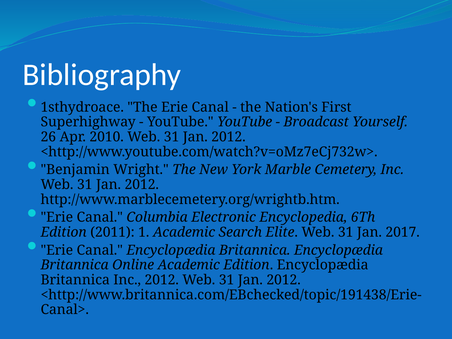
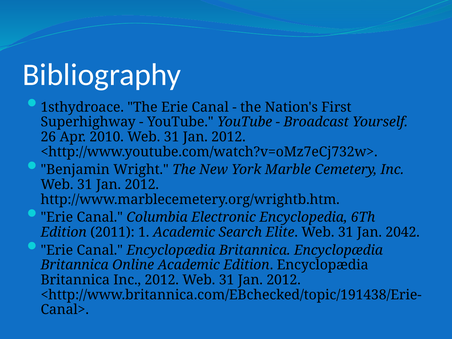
2017: 2017 -> 2042 (403, 232)
